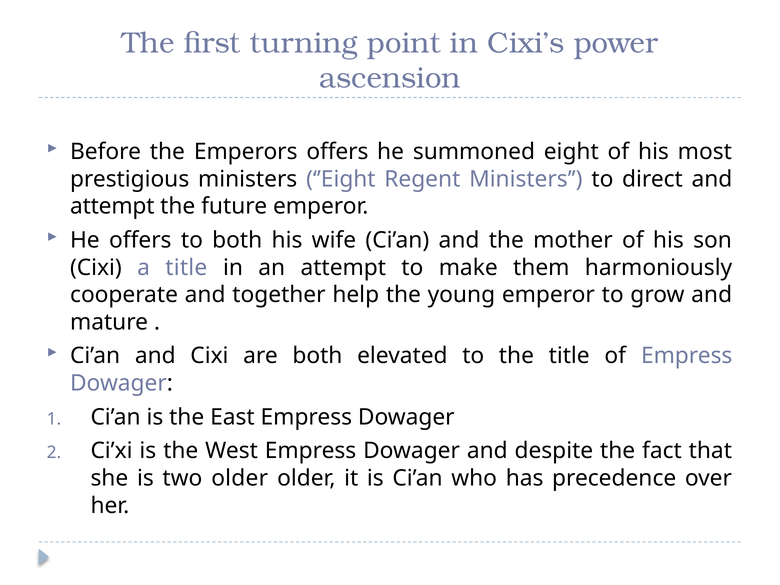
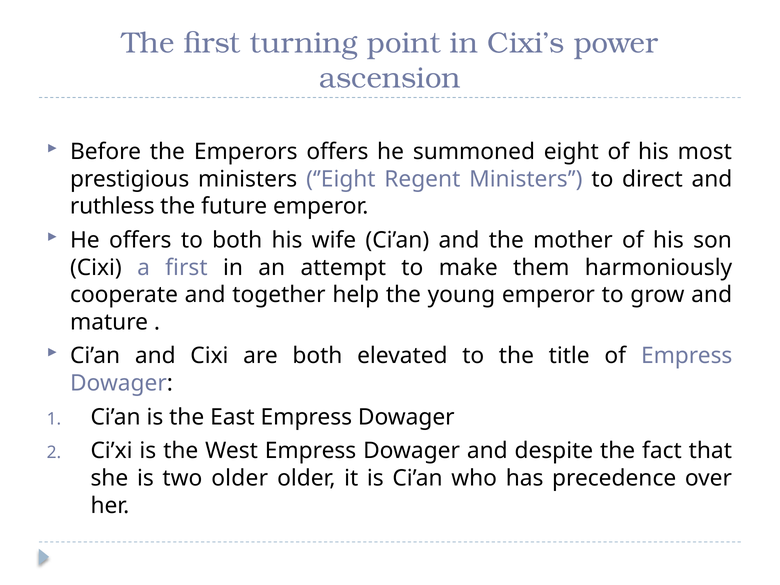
attempt: attempt -> ruthless (112, 206)
a title: title -> first (186, 268)
